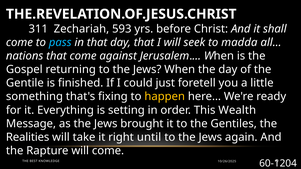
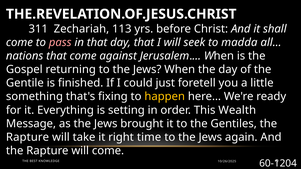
593: 593 -> 113 (122, 29)
pass colour: light blue -> pink (60, 43)
Realities: Realities -> Rapture (28, 137)
until: until -> time (149, 137)
